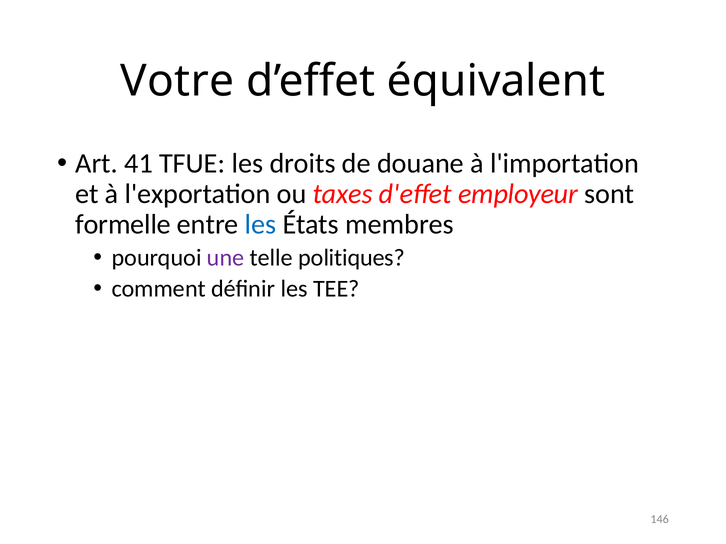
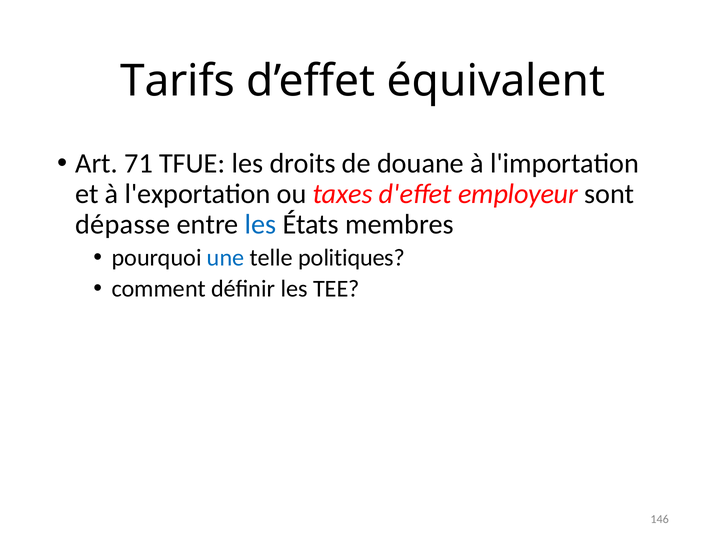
Votre: Votre -> Tarifs (178, 81)
41: 41 -> 71 (139, 164)
formelle: formelle -> dépasse (123, 225)
une colour: purple -> blue (226, 258)
